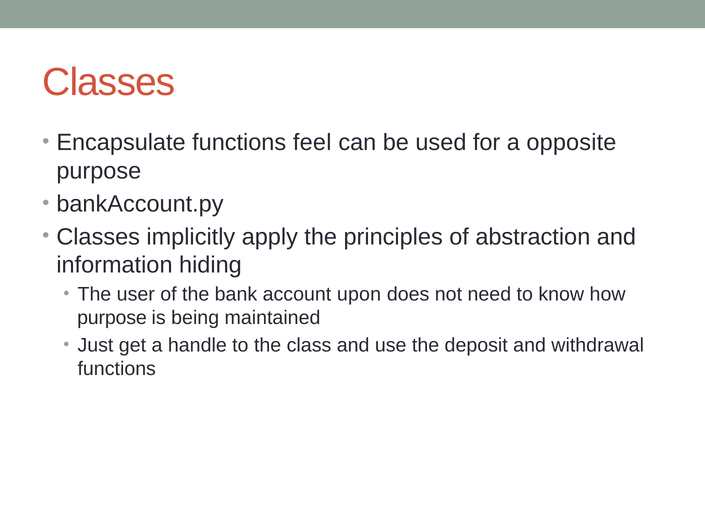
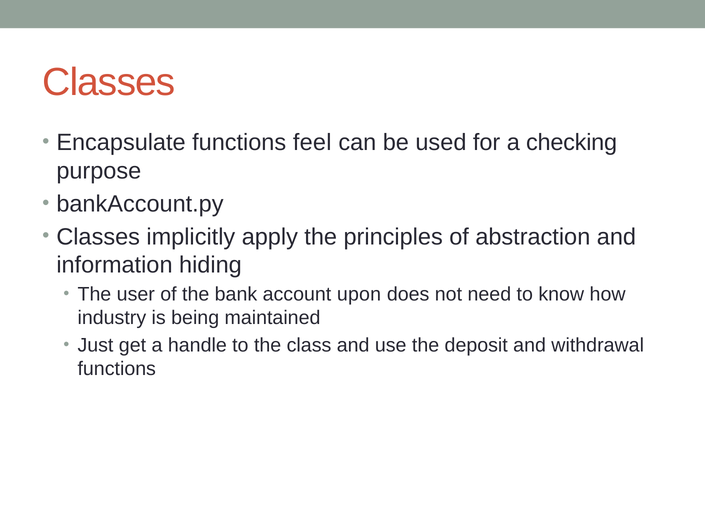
opposite: opposite -> checking (572, 143)
purpose: purpose -> industry (112, 318)
